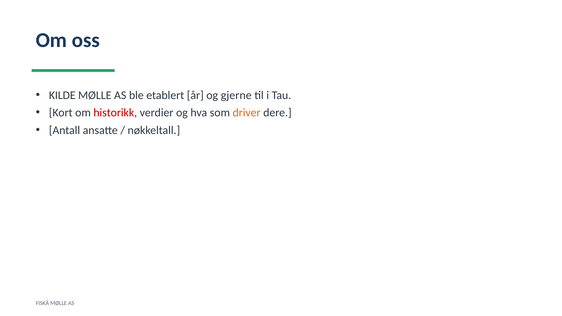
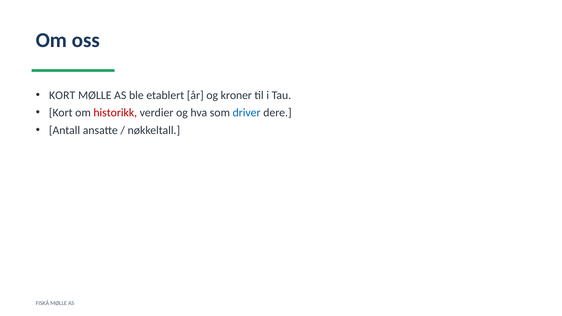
KILDE: KILDE -> KORT (62, 95)
gjerne: gjerne -> kroner (236, 95)
driver colour: orange -> blue (247, 113)
